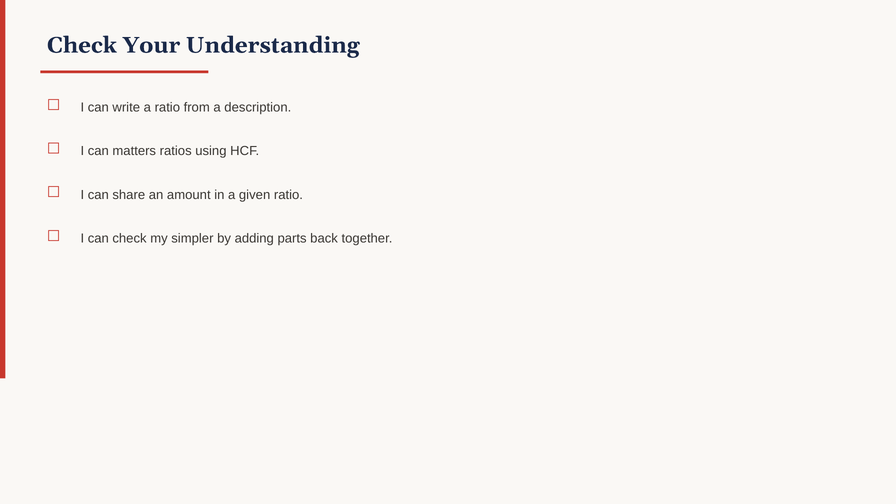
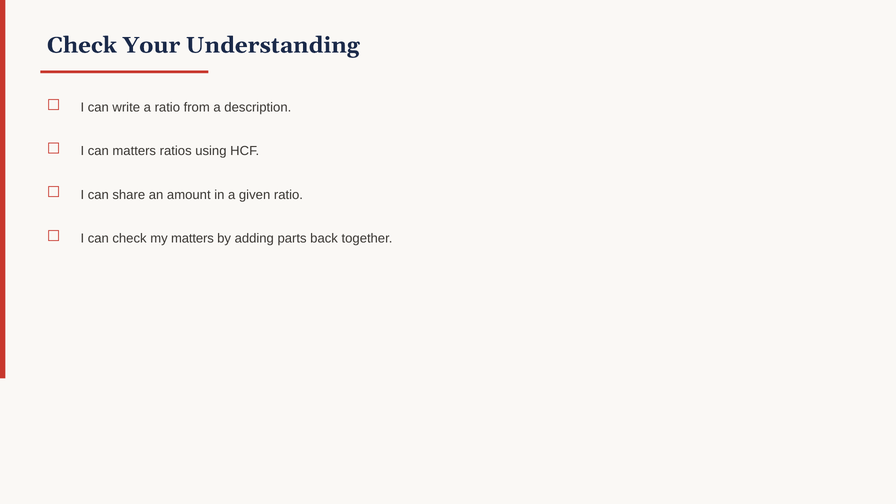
my simpler: simpler -> matters (192, 238)
